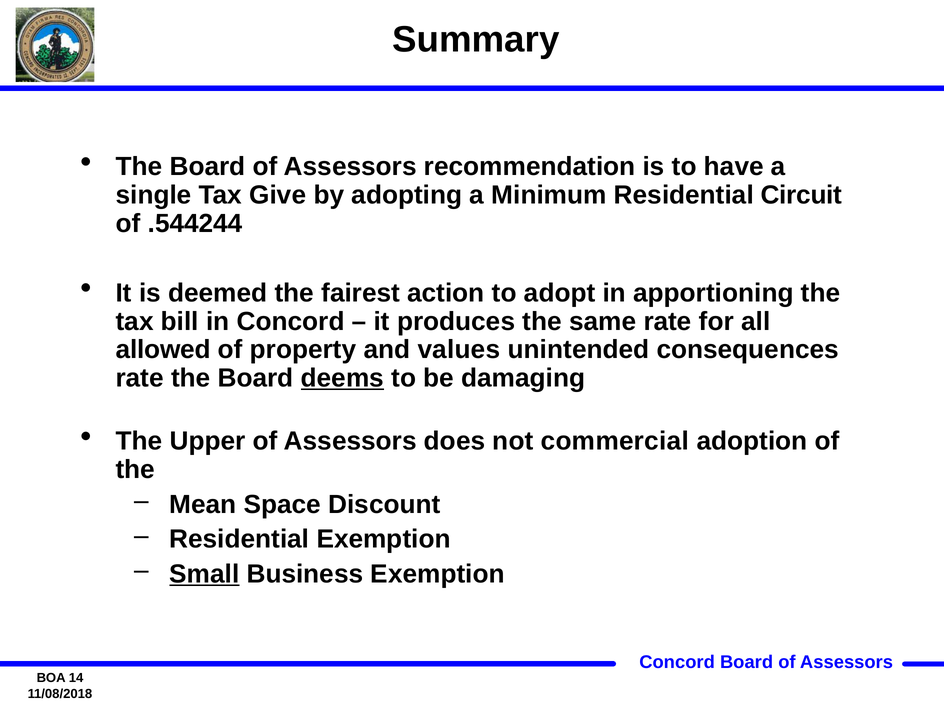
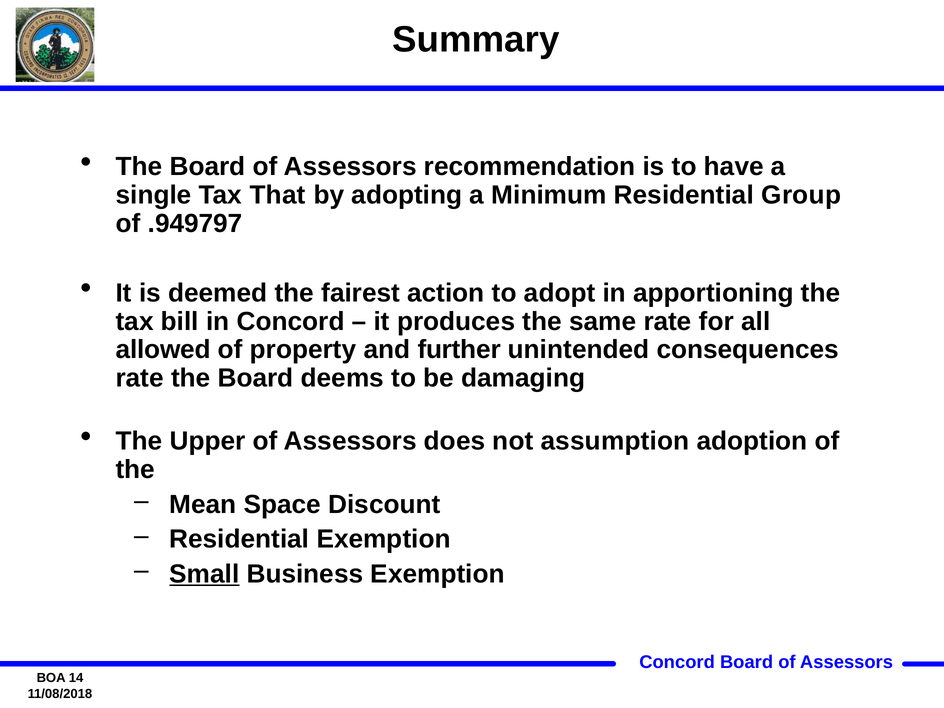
Give: Give -> That (278, 195)
Circuit: Circuit -> Group (801, 195)
.544244: .544244 -> .949797 (195, 223)
values: values -> further (459, 350)
deems underline: present -> none (342, 378)
commercial: commercial -> assumption (615, 441)
